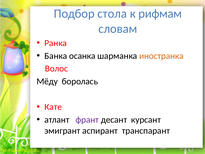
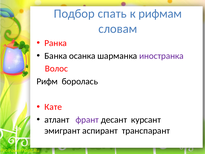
стола: стола -> спать (112, 14)
иностранка colour: orange -> purple (161, 56)
Мёду: Мёду -> Рифм (47, 81)
